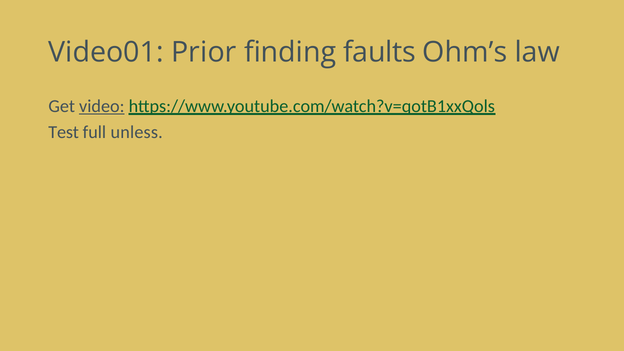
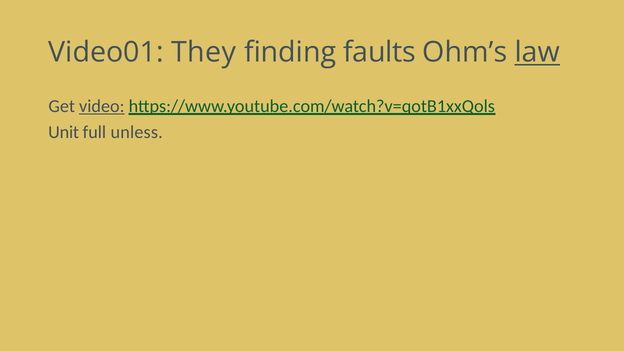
Prior: Prior -> They (204, 52)
law underline: none -> present (537, 52)
Test: Test -> Unit (64, 132)
